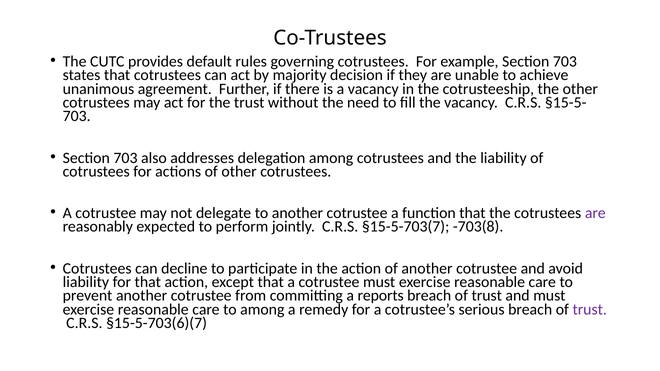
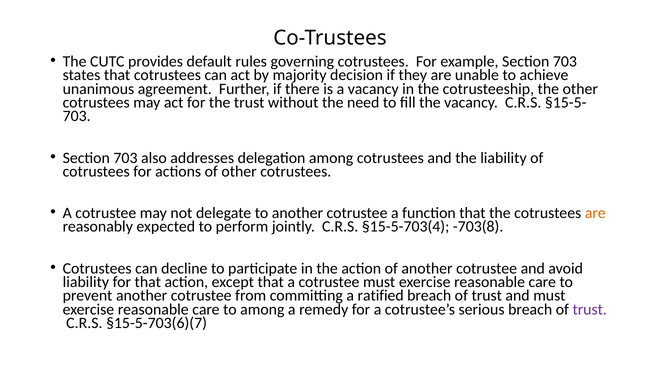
are colour: purple -> orange (595, 213)
§15-5-703(7: §15-5-703(7 -> §15-5-703(4 (406, 227)
reports: reports -> ratified (381, 296)
